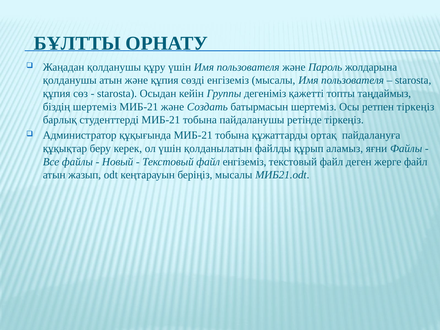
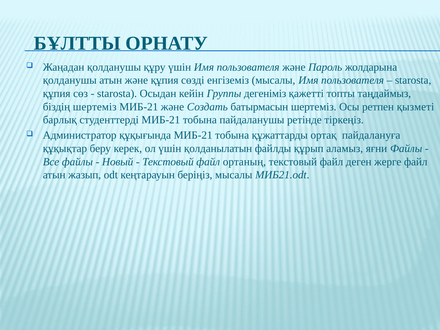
ретпен тіркеңіз: тіркеңіз -> қызметі (415, 107)
файл енгіземіз: енгіземіз -> ортаның (244, 162)
